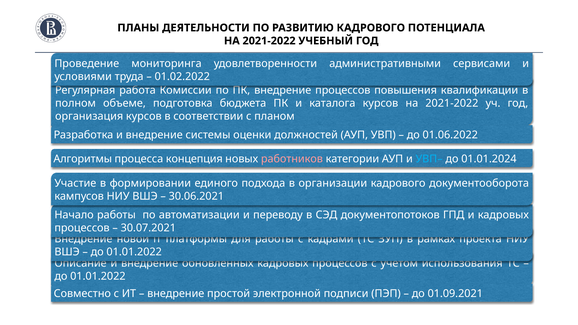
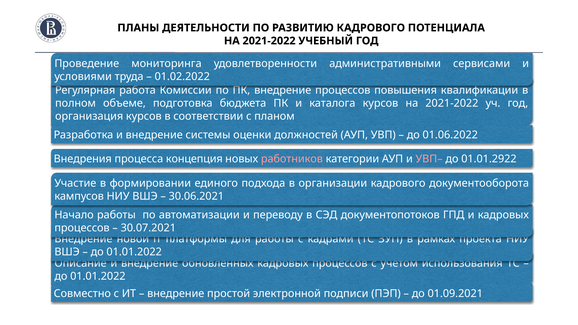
Алгоритмы: Алгоритмы -> Внедрения (83, 159)
УВП– colour: light blue -> pink (429, 159)
01.01.2024: 01.01.2024 -> 01.01.2922 (489, 159)
